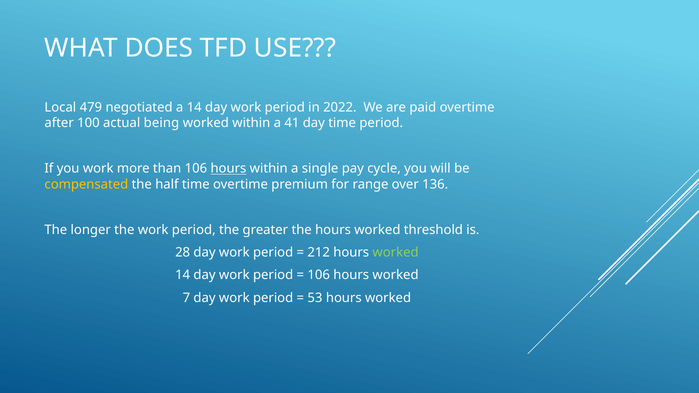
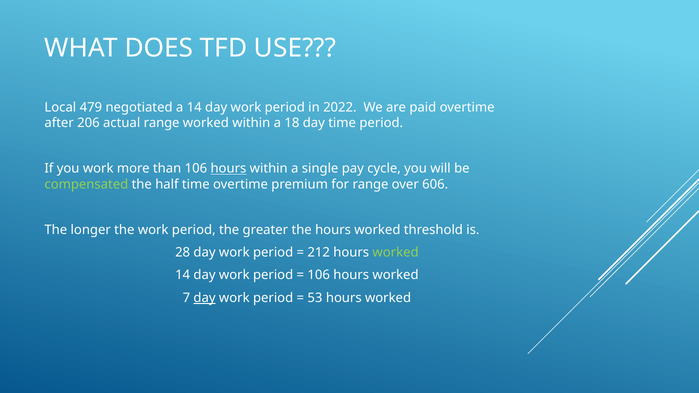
100: 100 -> 206 (88, 123)
actual being: being -> range (162, 123)
41: 41 -> 18 (292, 123)
compensated colour: yellow -> light green (86, 184)
136: 136 -> 606 (435, 184)
day underline: none -> present (205, 298)
